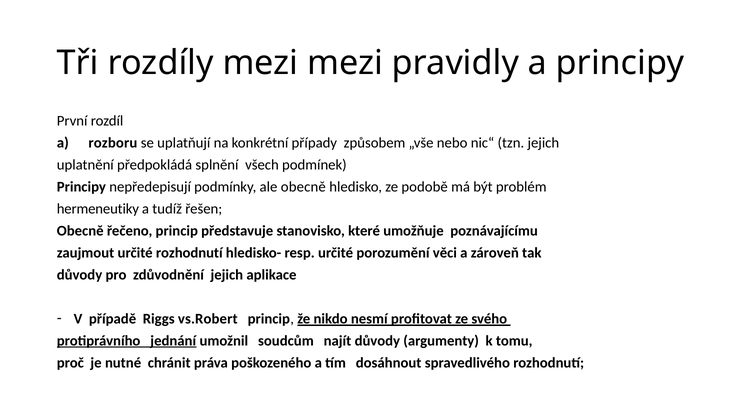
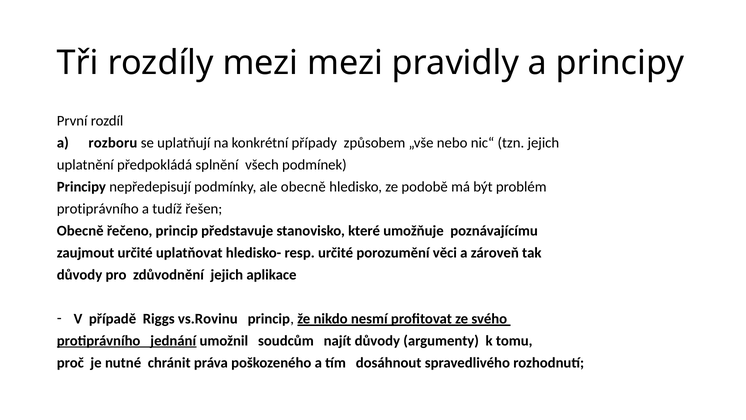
hermeneutiky: hermeneutiky -> protiprávního (98, 209)
určité rozhodnutí: rozhodnutí -> uplatňovat (189, 253)
vs.Robert: vs.Robert -> vs.Rovinu (208, 318)
